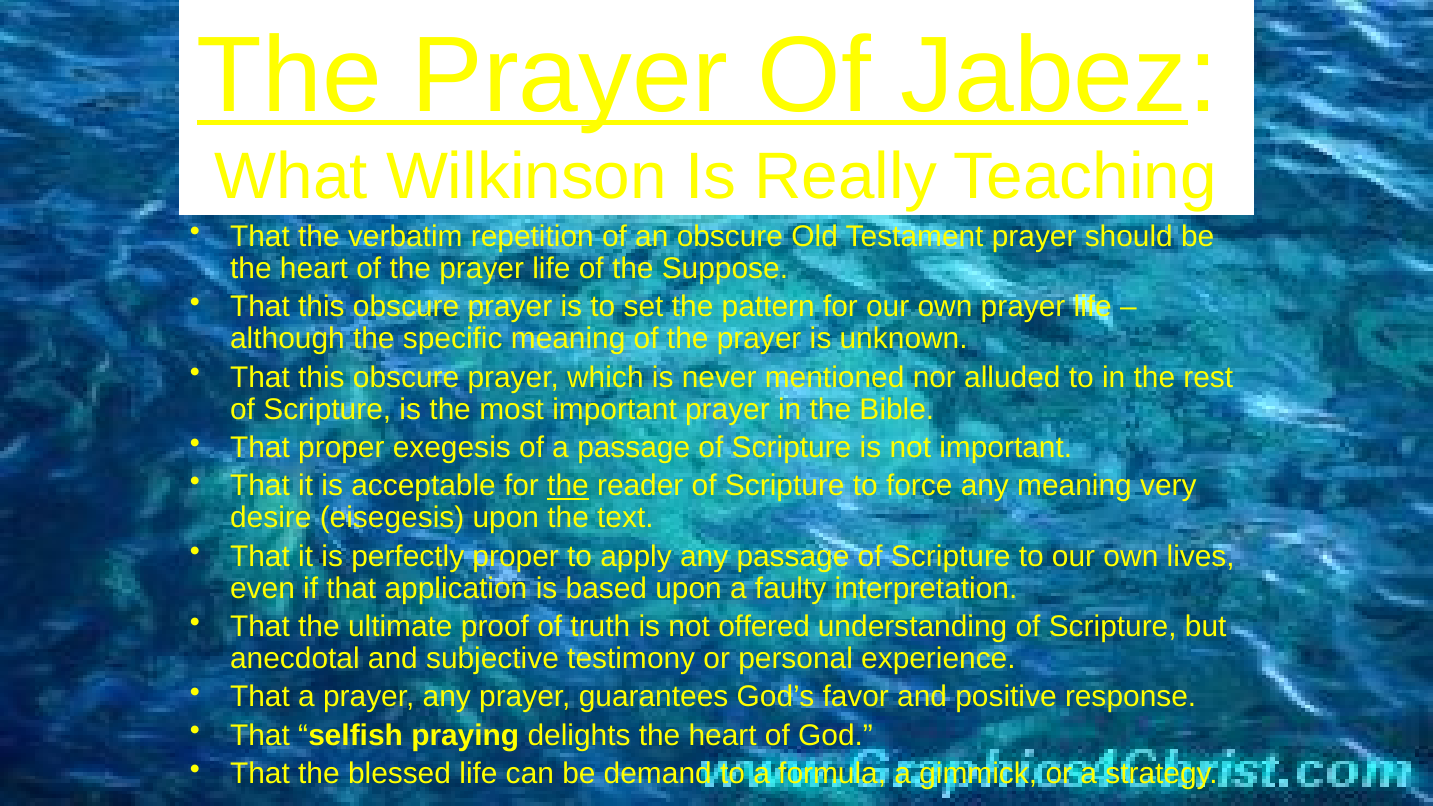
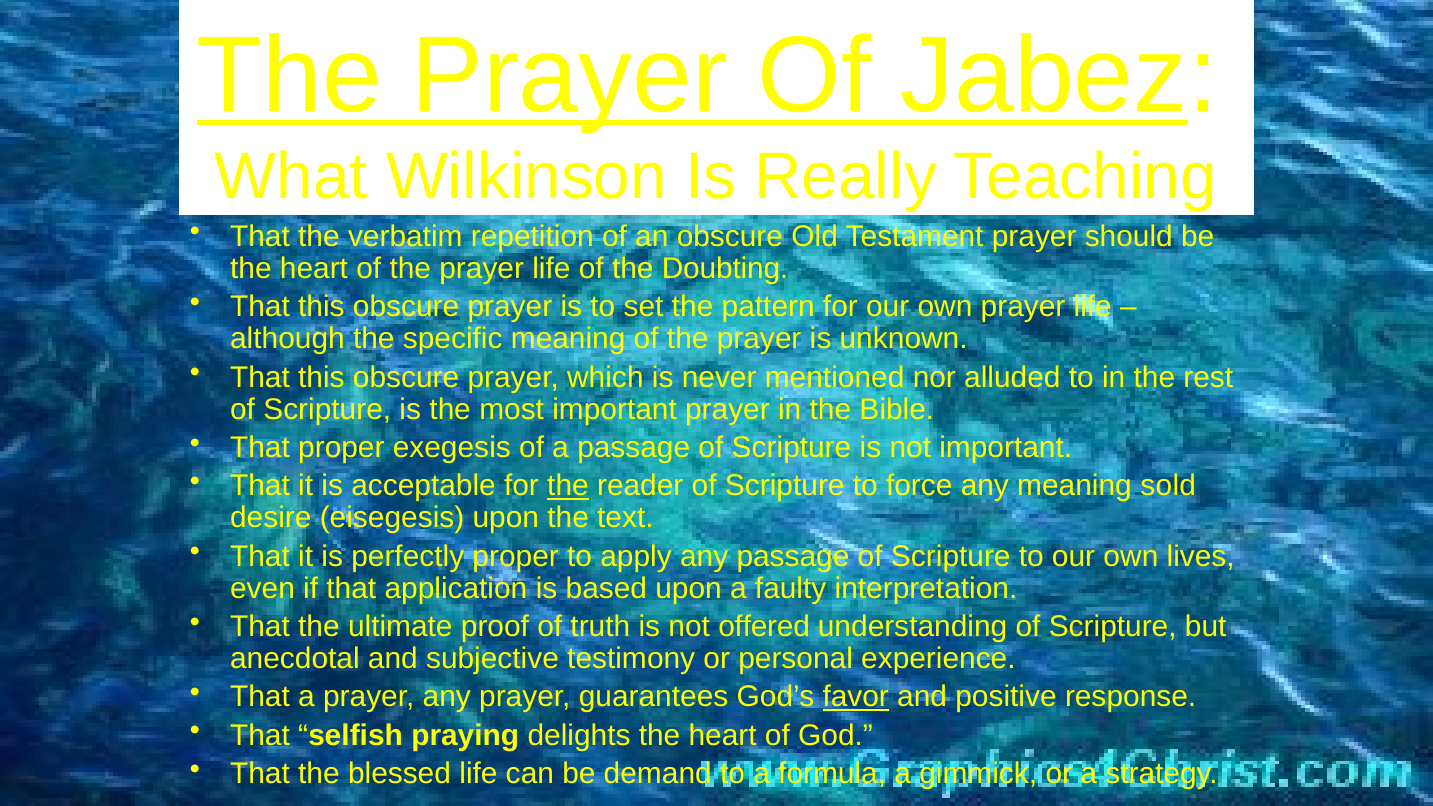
Suppose: Suppose -> Doubting (725, 269)
very: very -> sold (1168, 486)
favor underline: none -> present (856, 697)
